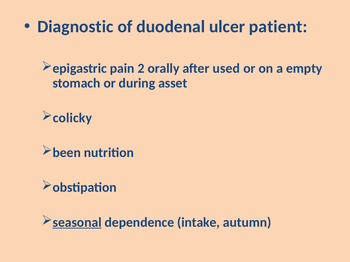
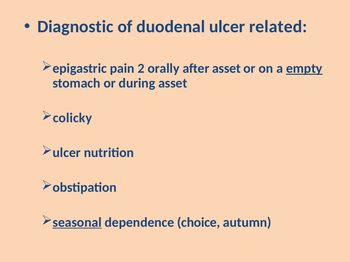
patient: patient -> related (278, 27)
after used: used -> asset (226, 69)
empty underline: none -> present (304, 69)
been: been -> ulcer (67, 153)
intake: intake -> choice (199, 223)
